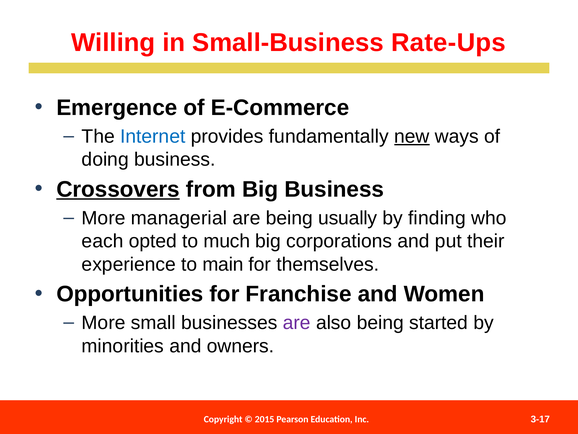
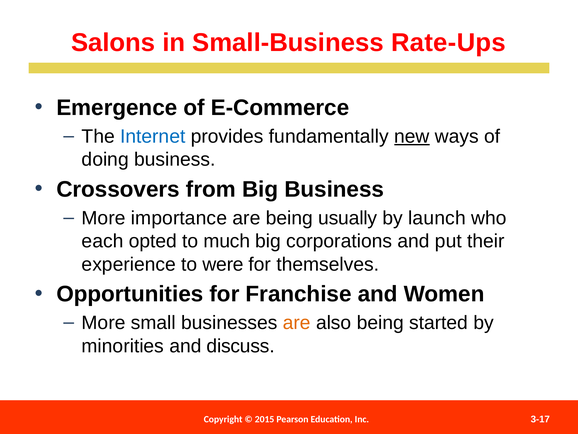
Willing: Willing -> Salons (113, 43)
Crossovers underline: present -> none (118, 189)
managerial: managerial -> importance (179, 218)
finding: finding -> launch (437, 218)
main: main -> were (223, 264)
are colour: purple -> orange (297, 323)
owners: owners -> discuss (241, 346)
